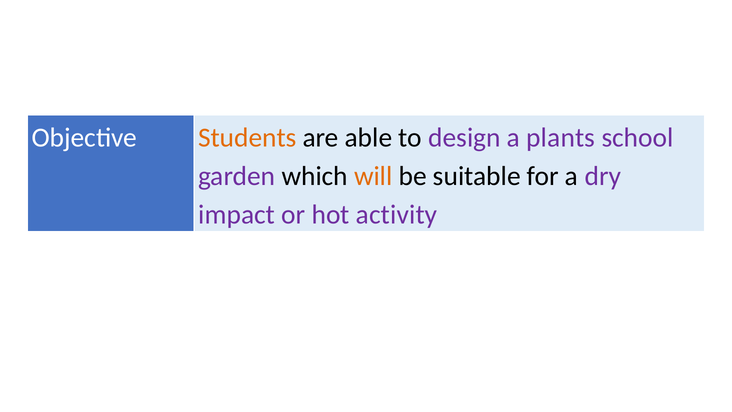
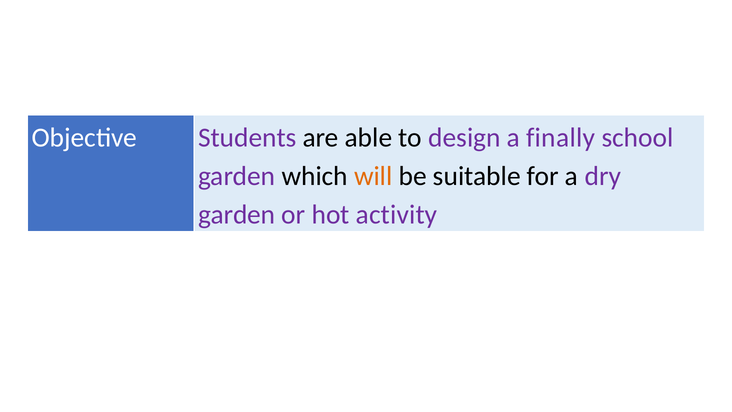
Students colour: orange -> purple (247, 137)
plants: plants -> finally (561, 137)
impact: impact -> garden (237, 215)
